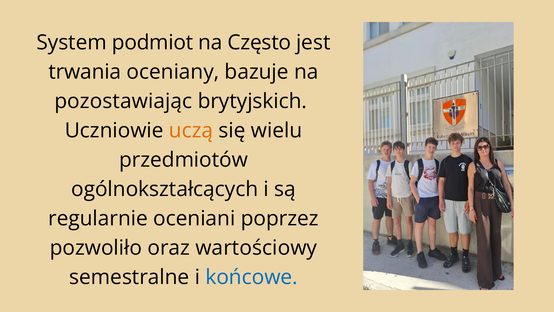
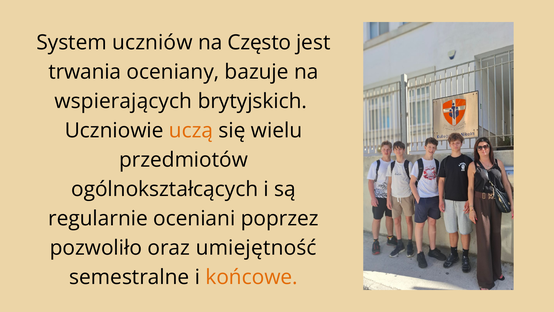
podmiot: podmiot -> uczniów (152, 43)
pozostawiając: pozostawiając -> wspierających (123, 101)
wartościowy: wartościowy -> umiejętność (256, 247)
końcowe colour: blue -> orange (252, 277)
